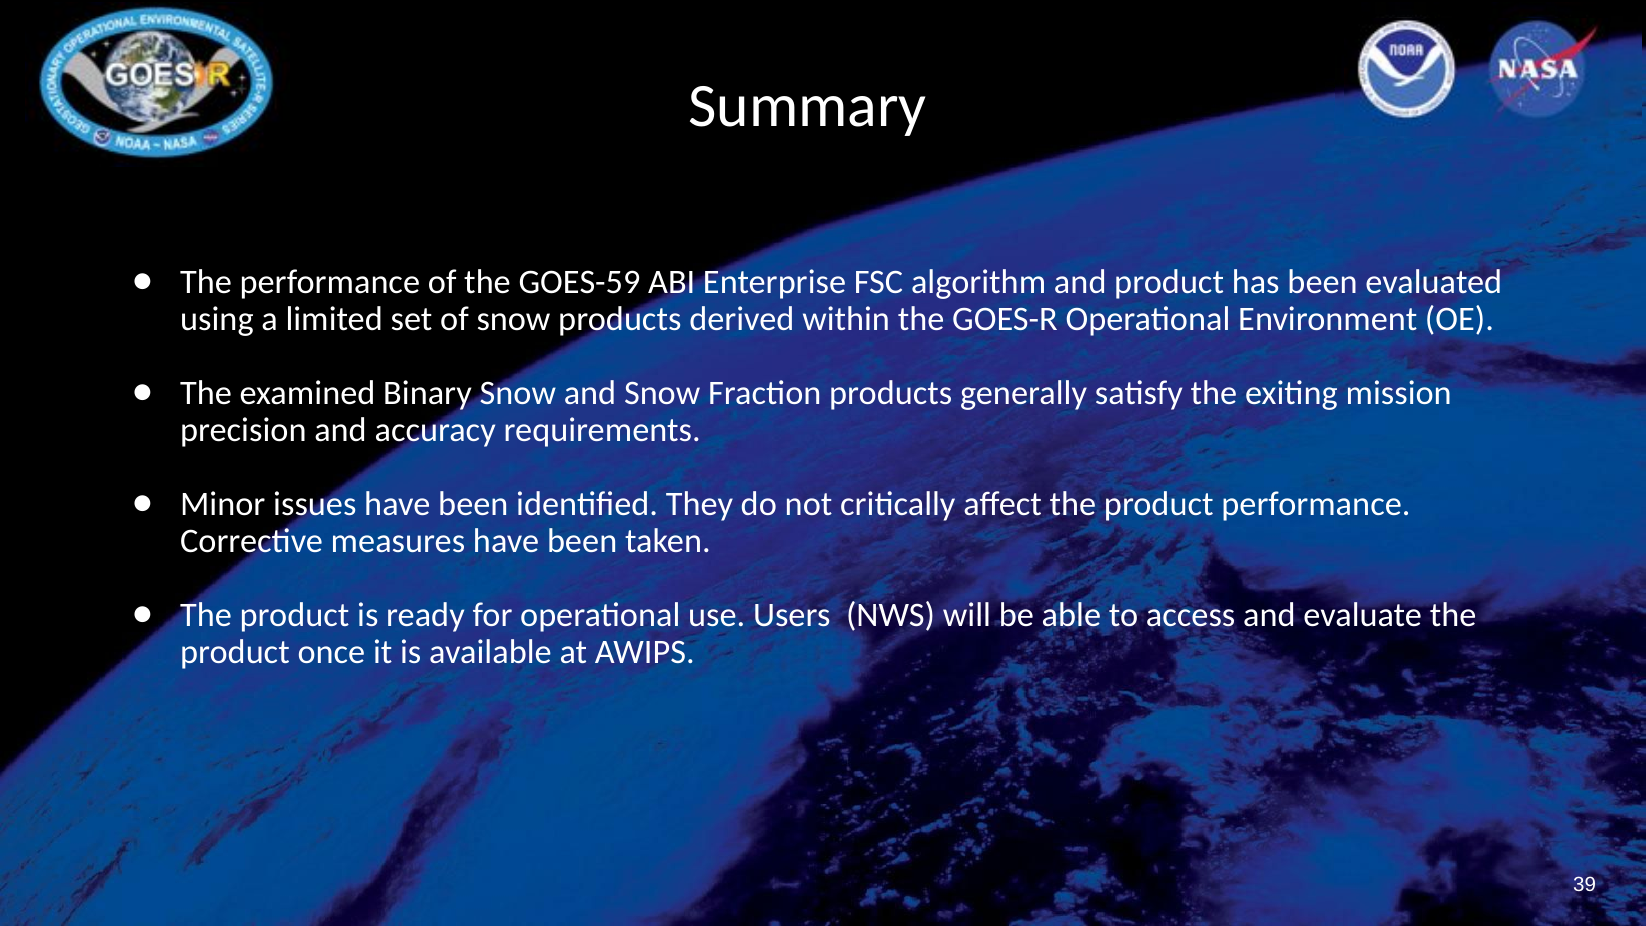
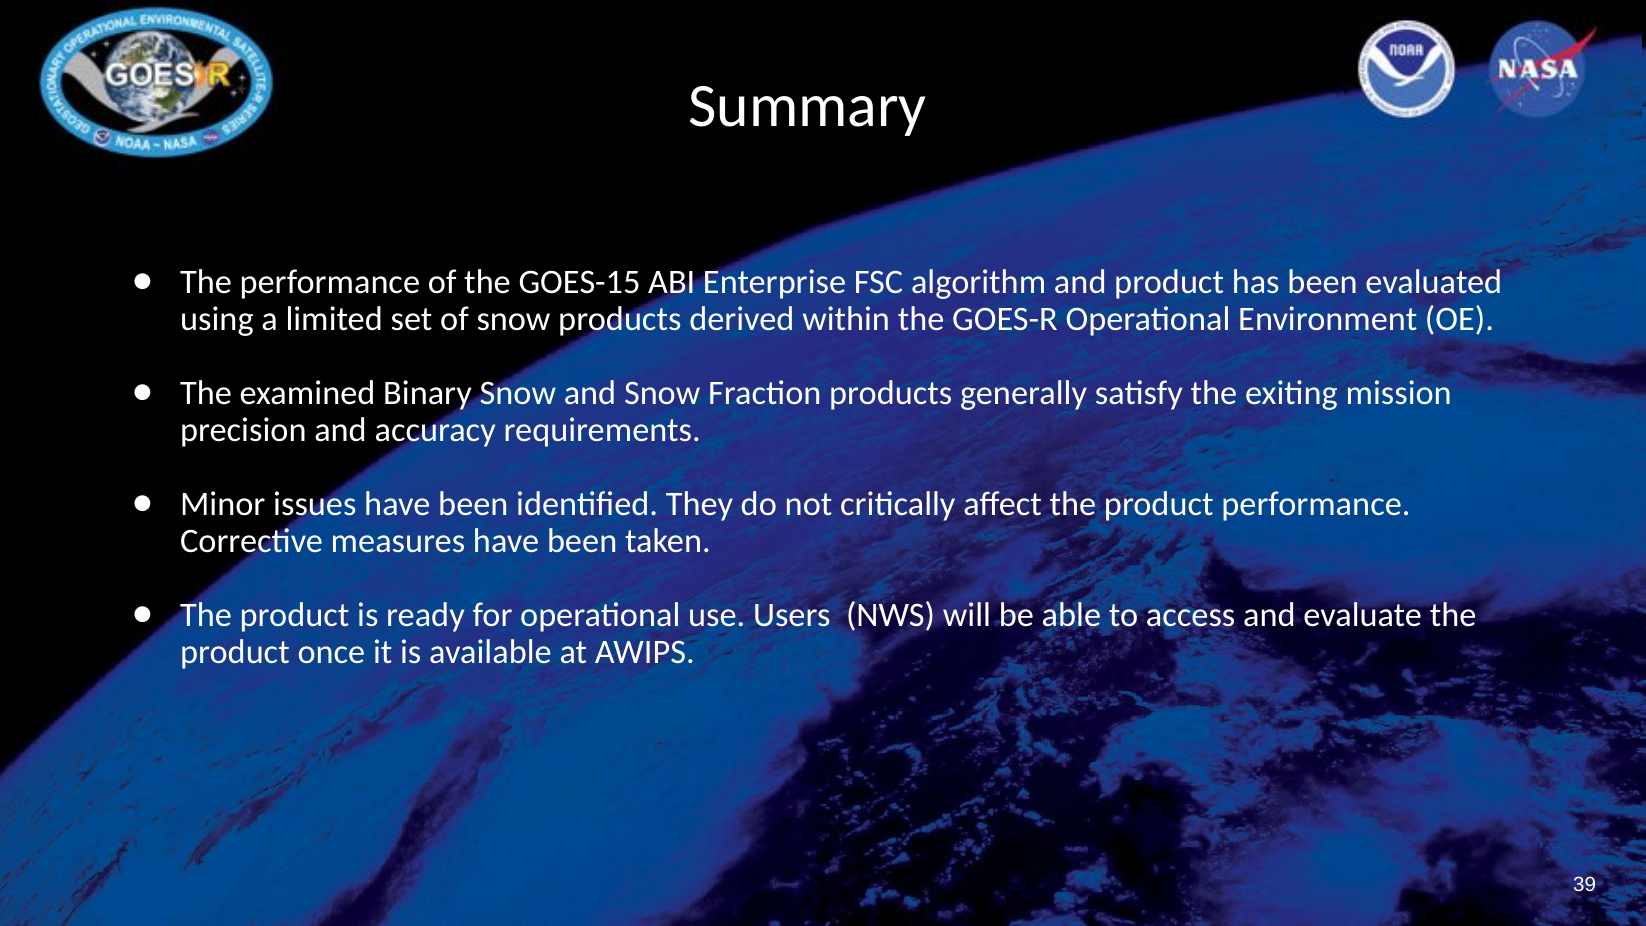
GOES-59: GOES-59 -> GOES-15 (579, 282)
